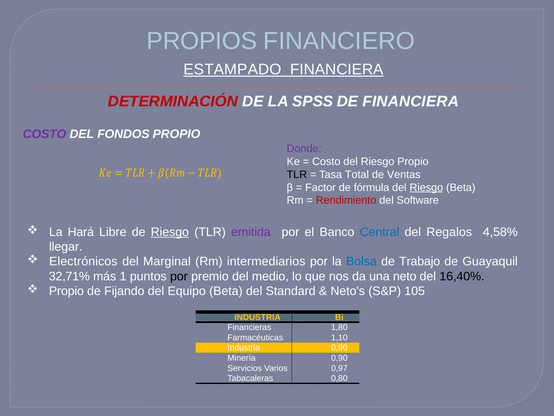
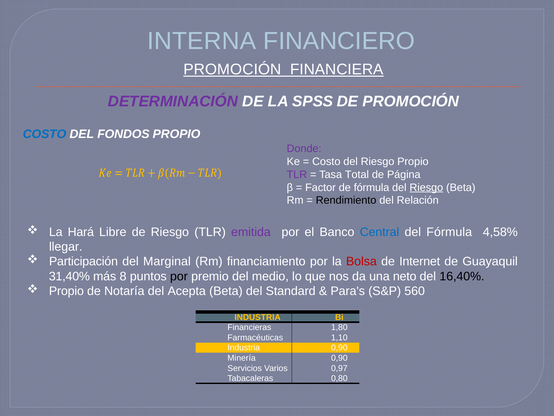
PROPIOS: PROPIOS -> INTERNA (202, 41)
ESTAMPADO: ESTAMPADO -> PROMOCIÓN (232, 69)
DETERMINACIÓN colour: red -> purple (173, 101)
DE FINANCIERA: FINANCIERA -> PROMOCIÓN (411, 101)
COSTO colour: purple -> blue (45, 134)
TLR colour: black -> purple (297, 174)
Ventas: Ventas -> Página (404, 174)
Rendimiento colour: red -> black (346, 200)
Software: Software -> Relación (418, 200)
Riesgo underline: present -> none (170, 232)
del Regalos: Regalos -> Fórmula (449, 232)
Electrónicos: Electrónicos -> Participación (83, 261)
intermediarios: intermediarios -> financiamiento (266, 261)
Bolsa colour: blue -> red (361, 261)
Trabajo: Trabajo -> Internet (420, 261)
32,71%: 32,71% -> 31,40% (69, 276)
1: 1 -> 8 (123, 276)
Fijando: Fijando -> Notaría (124, 291)
Equipo: Equipo -> Acepta (187, 291)
Neto's: Neto's -> Para's (348, 291)
105: 105 -> 560 (415, 291)
